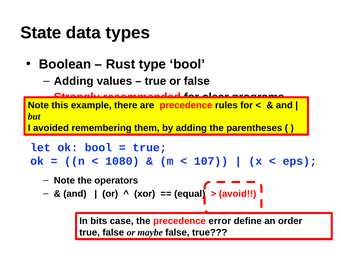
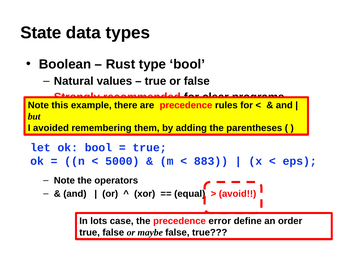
Adding: Adding -> Natural (74, 81)
1080: 1080 -> 5000 (122, 161)
107: 107 -> 883 (211, 161)
bits: bits -> lots (99, 221)
